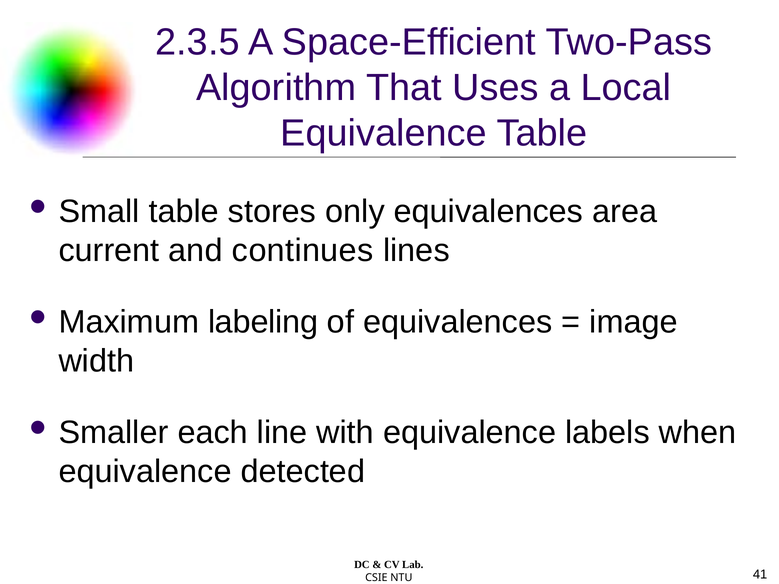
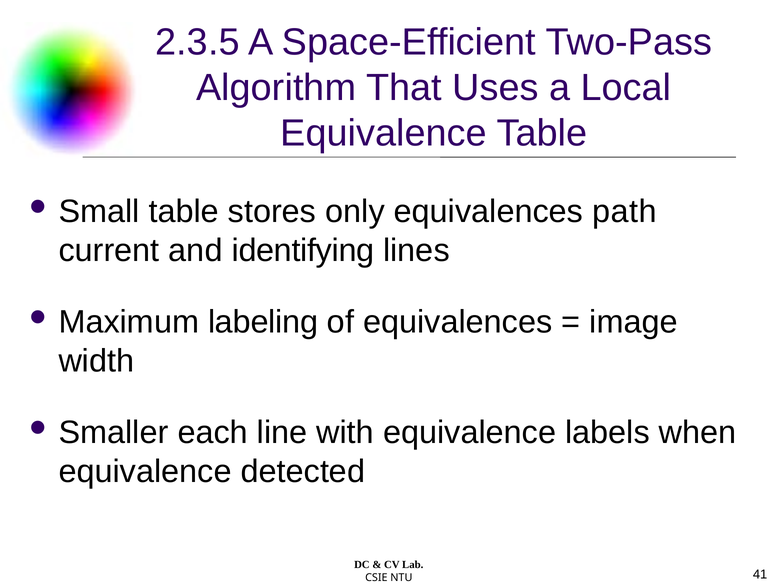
area: area -> path (625, 212)
continues: continues -> identifying (303, 251)
